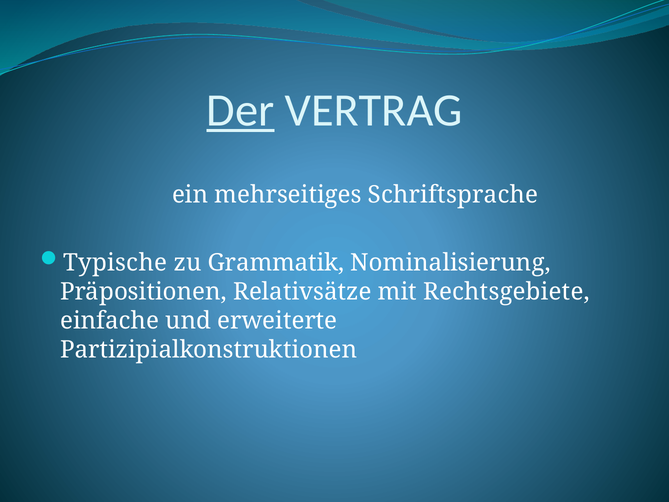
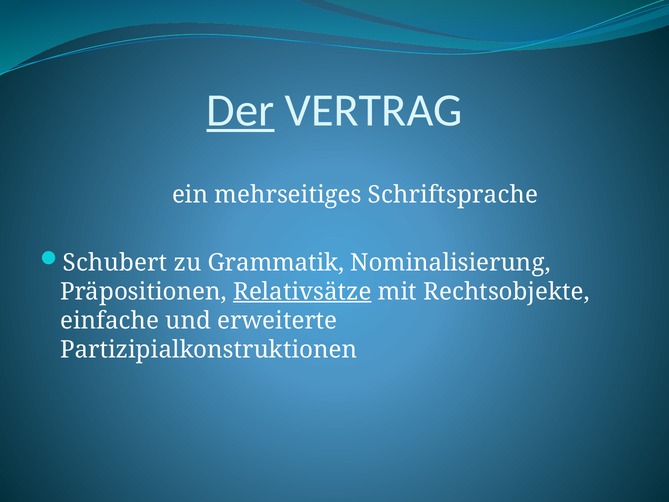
Typische: Typische -> Schubert (115, 262)
Relativsätze underline: none -> present (302, 291)
Rechtsgebiete: Rechtsgebiete -> Rechtsobjekte (507, 291)
